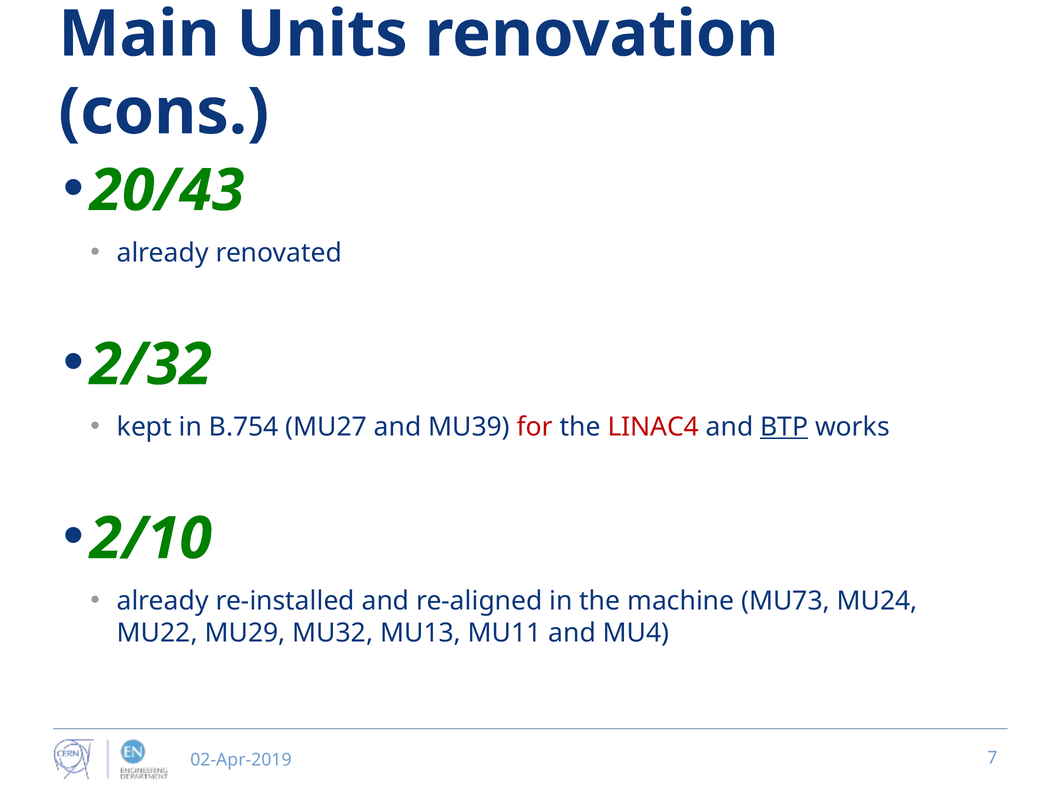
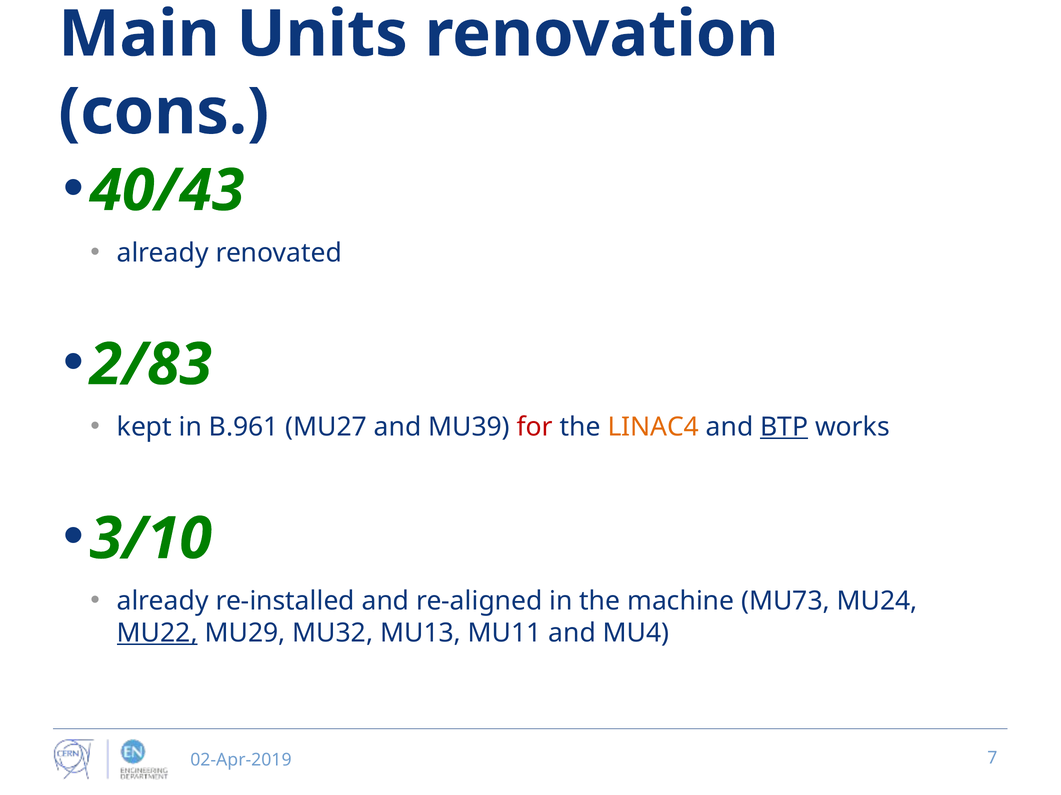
20/43: 20/43 -> 40/43 (167, 191)
2/32: 2/32 -> 2/83 (151, 365)
B.754: B.754 -> B.961 (244, 427)
LINAC4 colour: red -> orange (653, 427)
2/10: 2/10 -> 3/10 (151, 539)
MU22 underline: none -> present (157, 633)
